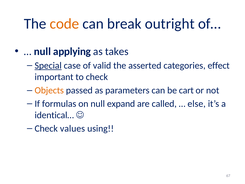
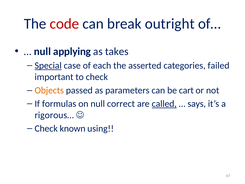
code colour: orange -> red (65, 24)
valid: valid -> each (102, 65)
effect: effect -> failed (219, 65)
expand: expand -> correct (121, 104)
called underline: none -> present (164, 104)
else: else -> says (197, 104)
identical…: identical… -> rigorous… (54, 115)
values: values -> known (73, 128)
